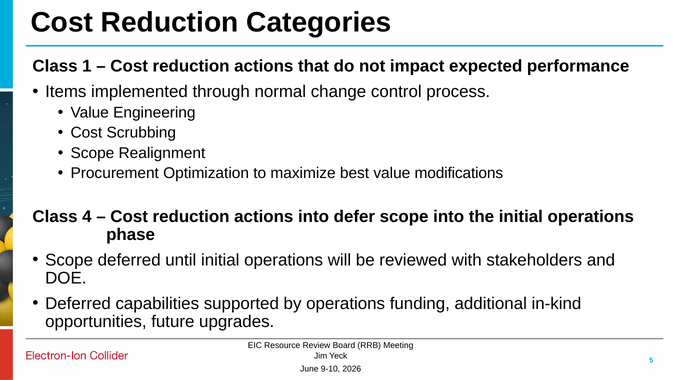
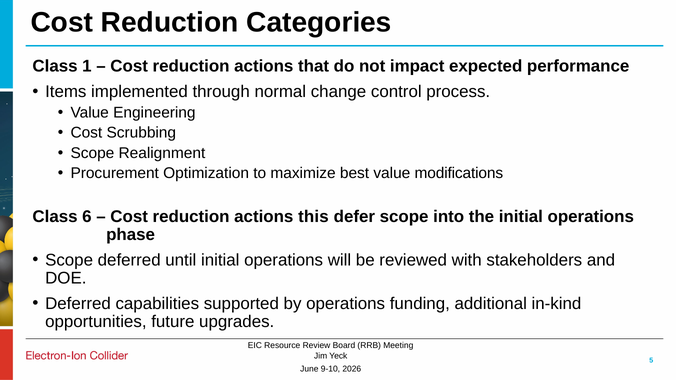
4: 4 -> 6 (87, 217)
actions into: into -> this (313, 217)
